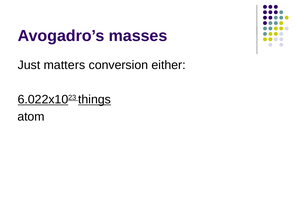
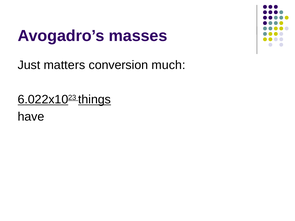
either: either -> much (169, 65)
atom: atom -> have (31, 117)
